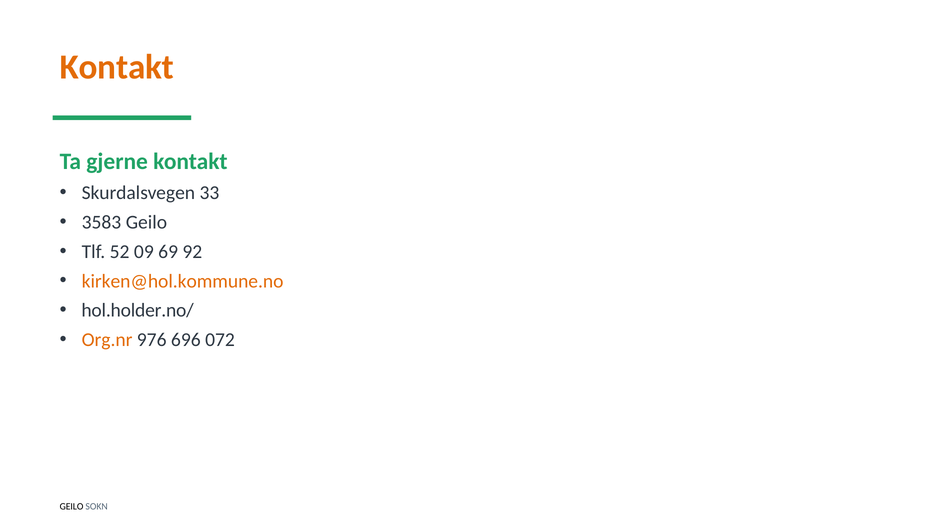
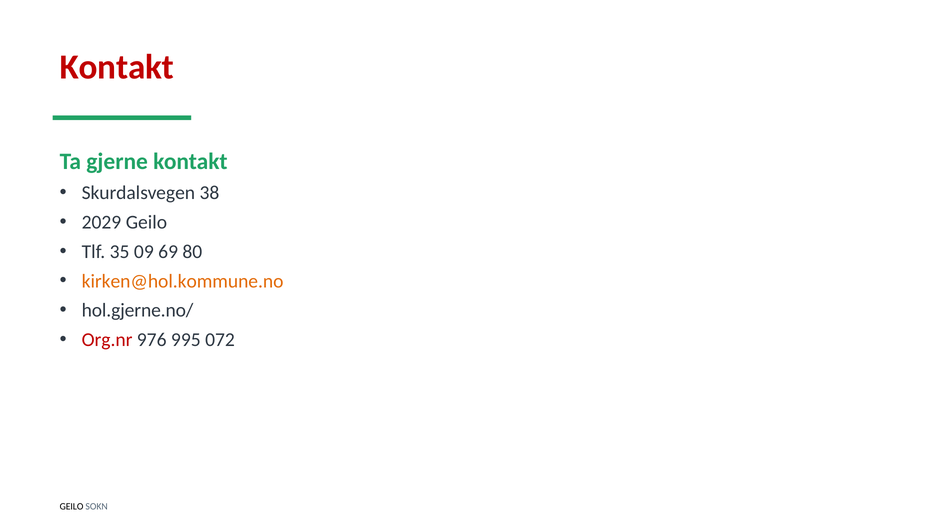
Kontakt colour: orange -> red (117, 67)
33: 33 -> 38 (209, 193)
3583: 3583 -> 2029 (101, 222)
52: 52 -> 35 (120, 252)
92: 92 -> 80 (192, 252)
hol.holder.no/: hol.holder.no/ -> hol.gjerne.no/ (138, 310)
Org.nr colour: orange -> red (107, 340)
696: 696 -> 995 (186, 340)
